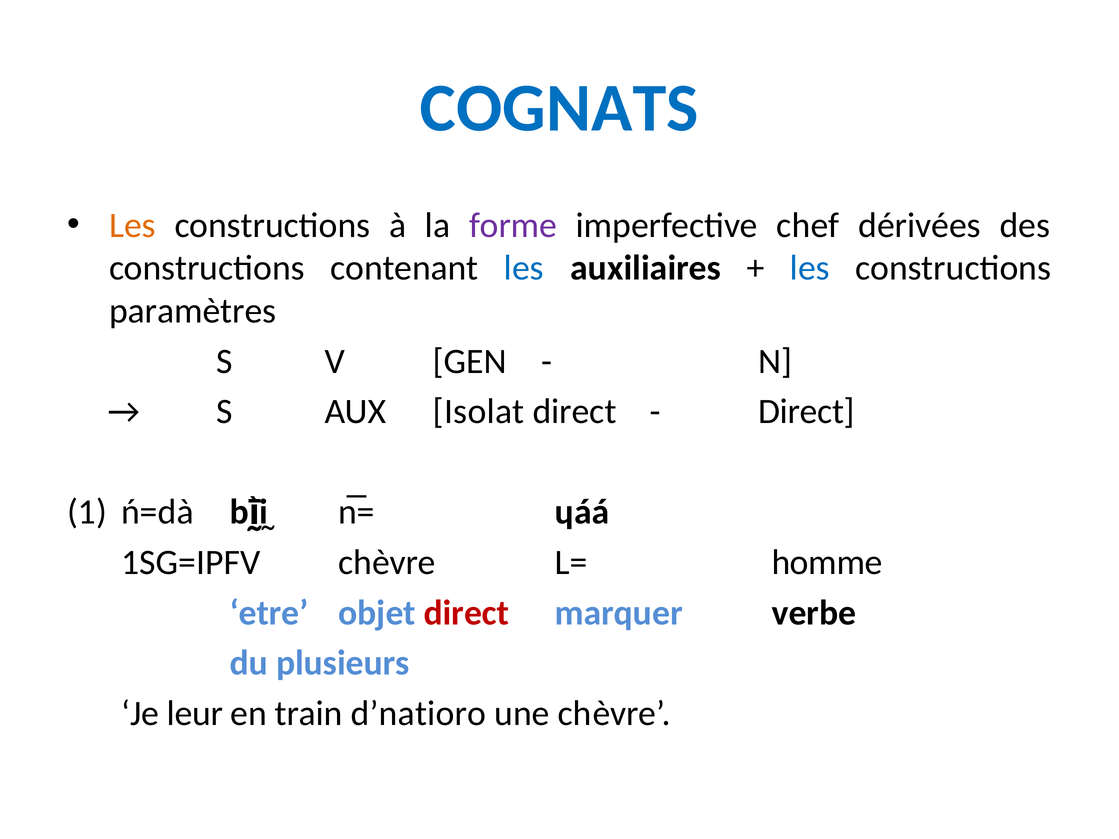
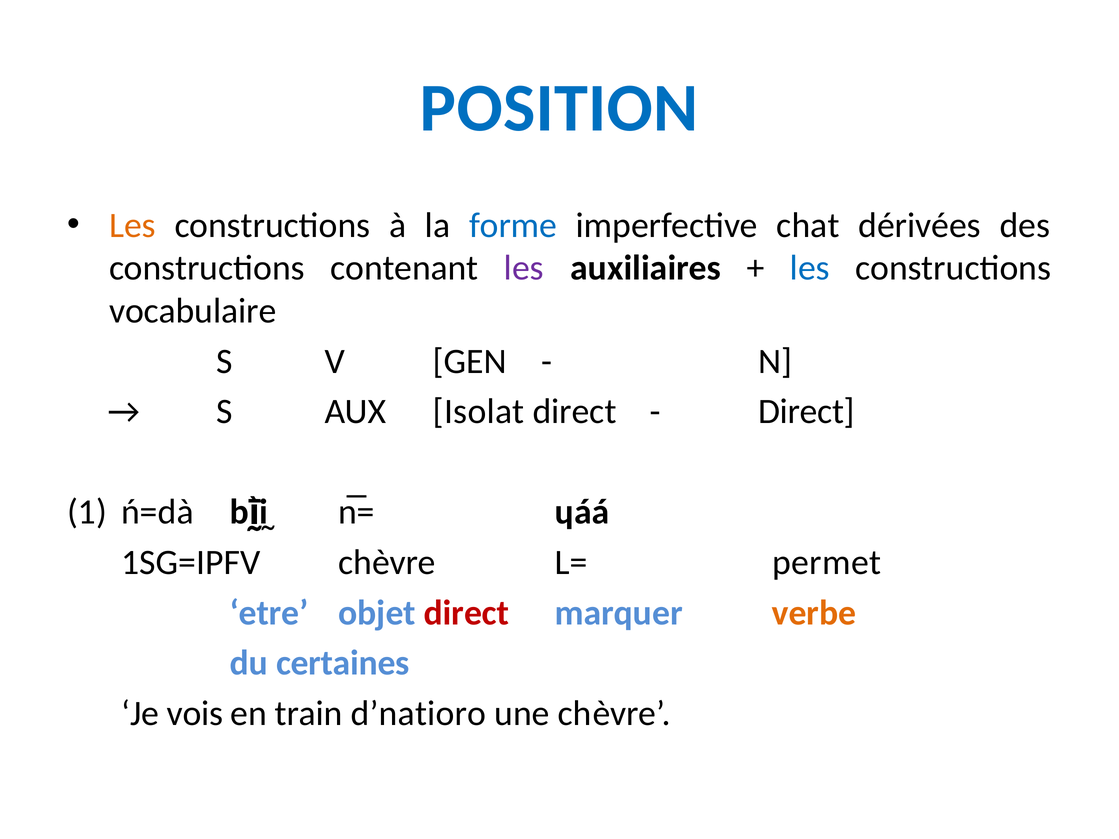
COGNATS: COGNATS -> POSITION (559, 108)
forme colour: purple -> blue (513, 225)
chef: chef -> chat (808, 225)
les colour: blue -> purple (524, 268)
paramètres: paramètres -> vocabulaire (193, 311)
homme: homme -> permet (827, 563)
verbe colour: black -> orange (814, 613)
plusieurs: plusieurs -> certaines (343, 663)
leur: leur -> vois (195, 714)
